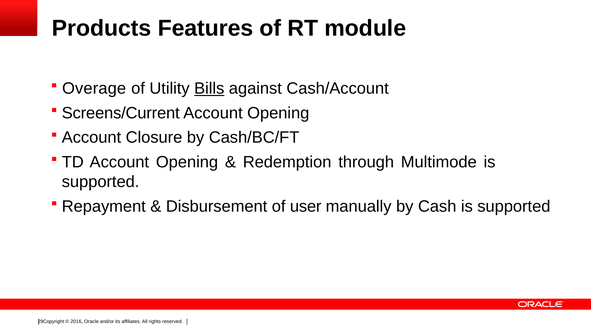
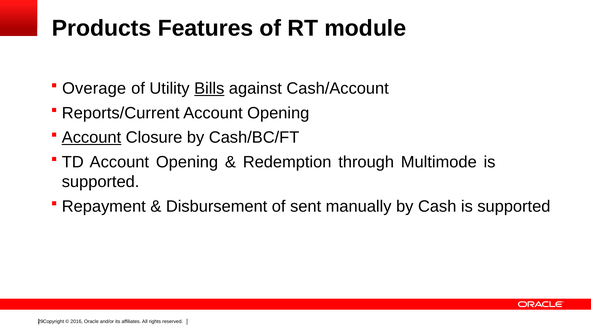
Screens/Current: Screens/Current -> Reports/Current (121, 113)
Account underline: none -> present (92, 138)
user: user -> sent (306, 207)
